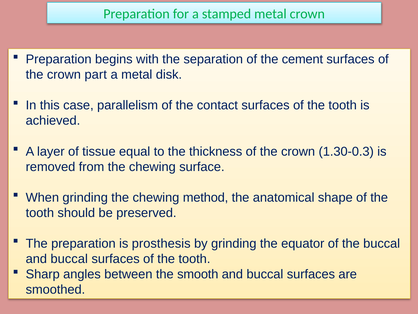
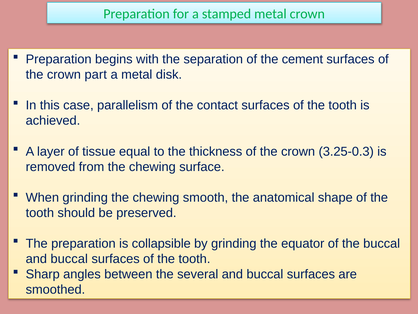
1.30-0.3: 1.30-0.3 -> 3.25-0.3 (346, 151)
method: method -> smooth (206, 197)
prosthesis: prosthesis -> collapsible (161, 243)
smooth: smooth -> several (198, 274)
